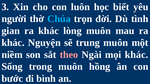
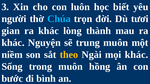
tình: tình -> tươi (140, 19)
lòng muôn: muôn -> thành (99, 31)
theo colour: pink -> yellow (69, 55)
